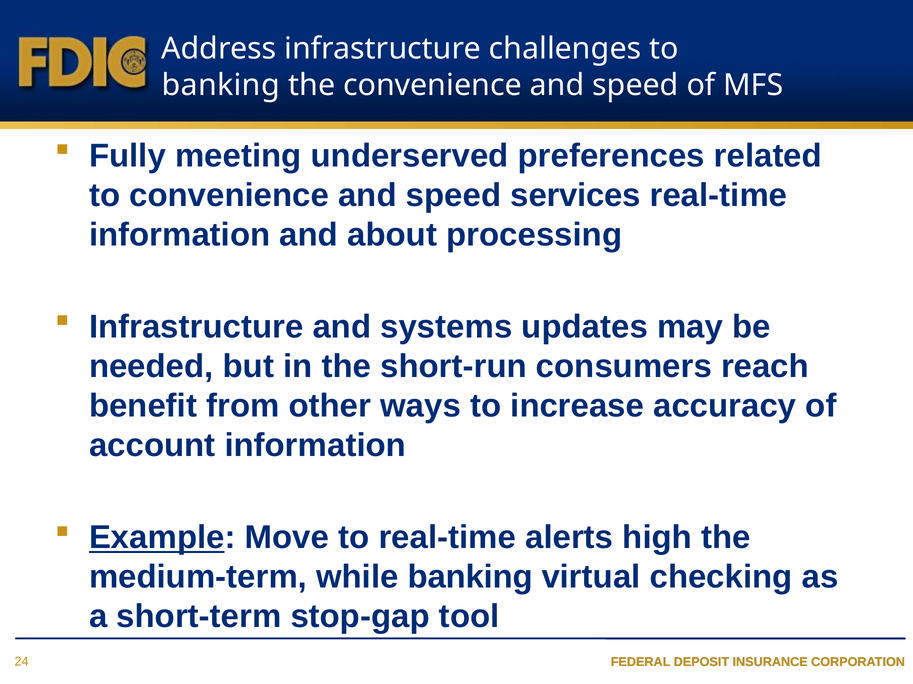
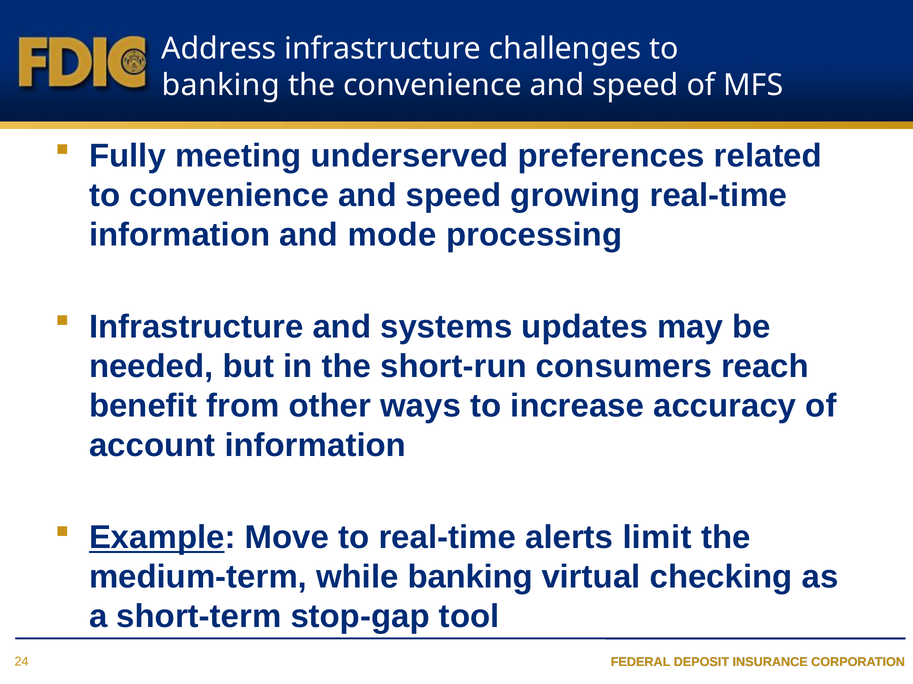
services: services -> growing (575, 196)
about: about -> mode (392, 235)
high: high -> limit (657, 538)
